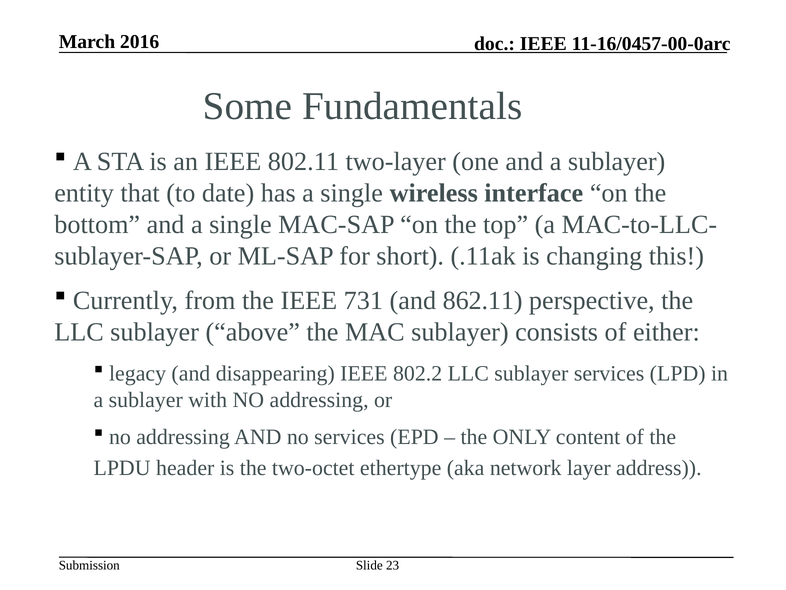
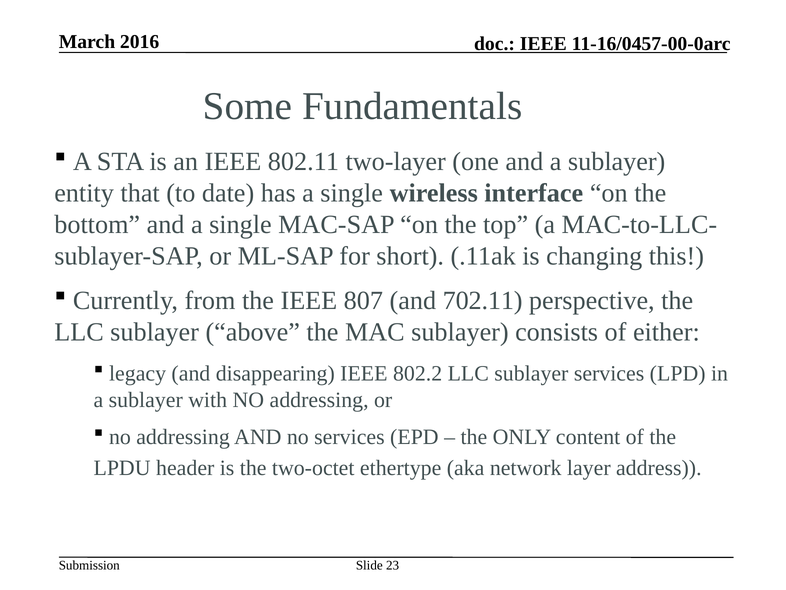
731: 731 -> 807 (363, 300)
862.11: 862.11 -> 702.11 (483, 300)
